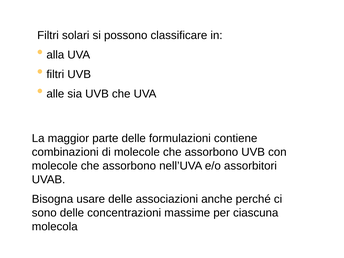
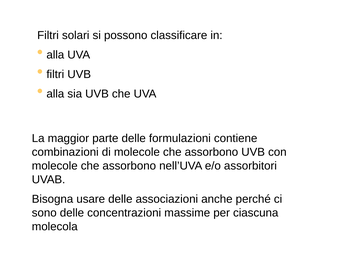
alle: alle -> alla (55, 94)
